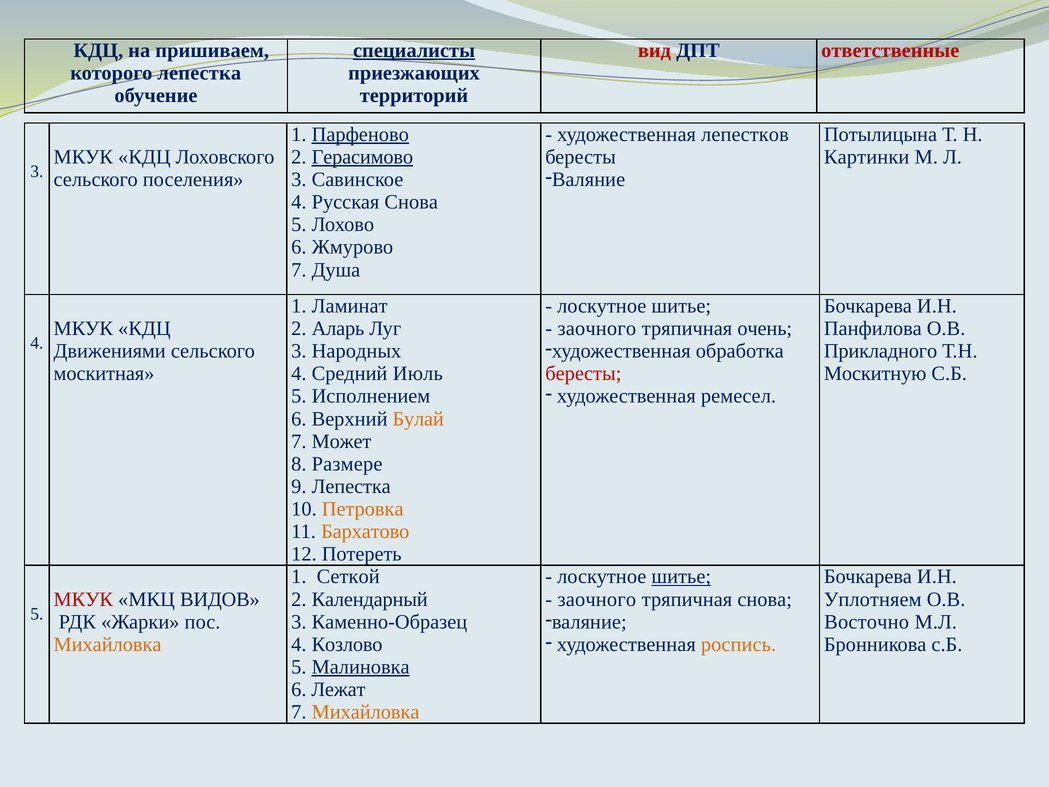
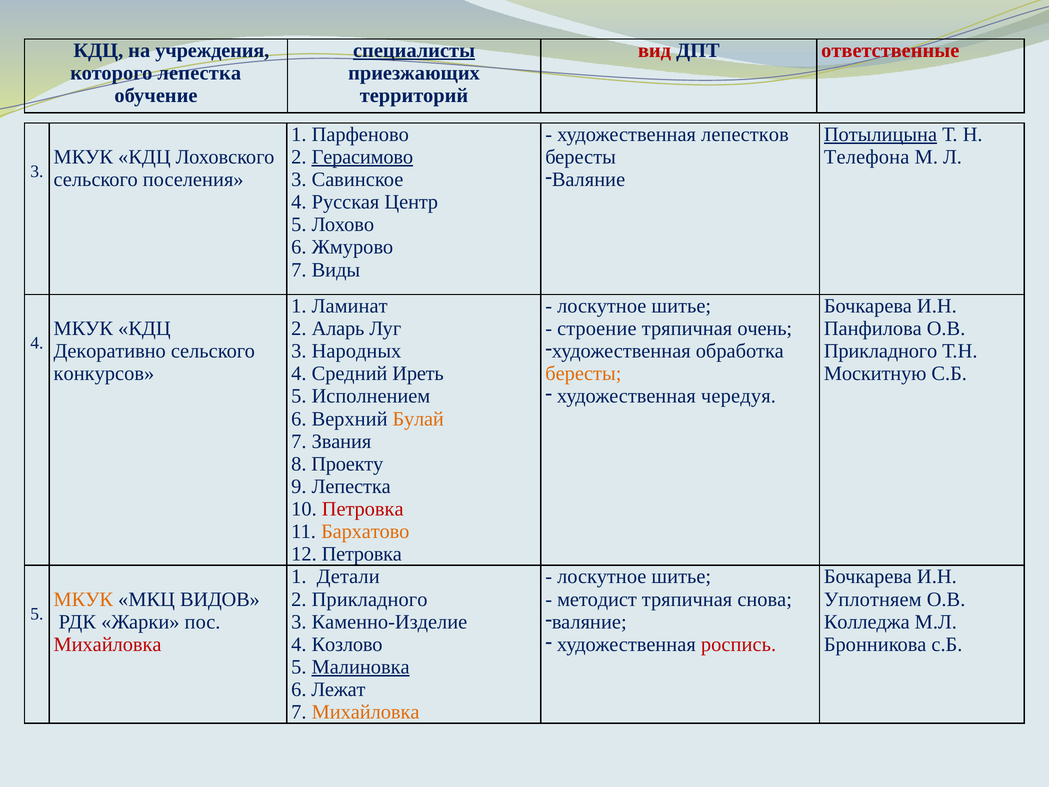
пришиваем: пришиваем -> учреждения (212, 50)
Парфеново underline: present -> none (360, 134)
Потылицына underline: none -> present (880, 134)
Картинки: Картинки -> Телефона (867, 157)
Русская Снова: Снова -> Центр (411, 202)
Душа: Душа -> Виды (336, 270)
заочного: заочного -> строение (597, 328)
Движениями: Движениями -> Декоративно (110, 351)
москитная: москитная -> конкурсов (104, 374)
Июль: Июль -> Иреть (418, 374)
бересты colour: red -> orange (583, 374)
ремесел: ремесел -> чередуя (738, 396)
Может: Может -> Звания (341, 441)
Размере: Размере -> Проекту (347, 464)
Петровка colour: orange -> red (363, 509)
12 Потереть: Потереть -> Петровка (362, 554)
Сеткой: Сеткой -> Детали (348, 577)
шитье underline: present -> none (681, 577)
МКУК colour: red -> orange (83, 599)
2 Календарный: Календарный -> Прикладного (370, 599)
заочного: заочного -> методист (597, 599)
Каменно-Образец: Каменно-Образец -> Каменно-Изделие (389, 622)
Восточно: Восточно -> Колледжа (867, 622)
роспись colour: orange -> red (739, 644)
Михайловка colour: orange -> red (108, 644)
